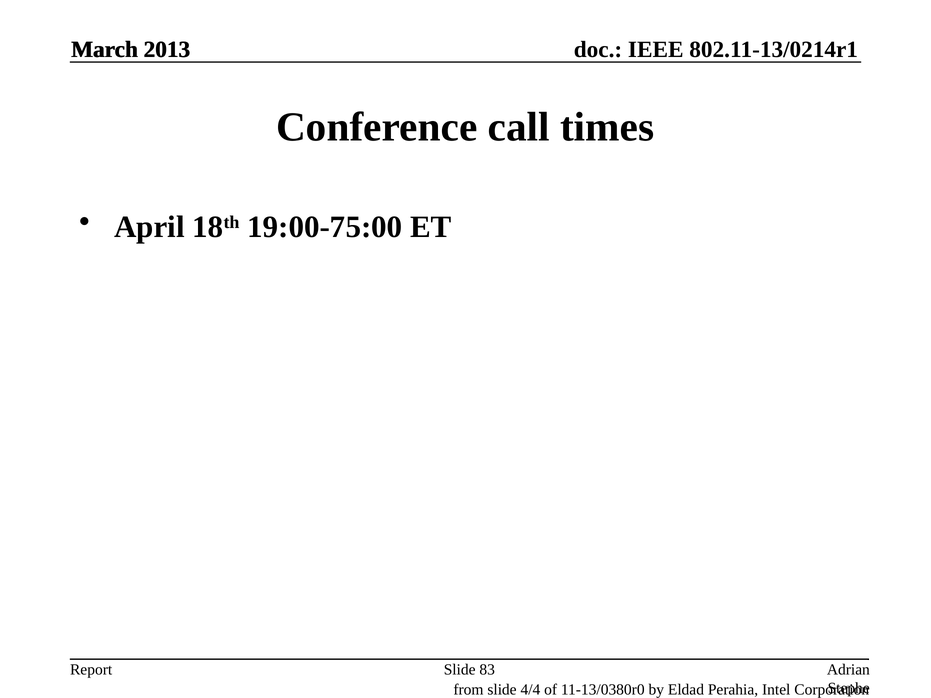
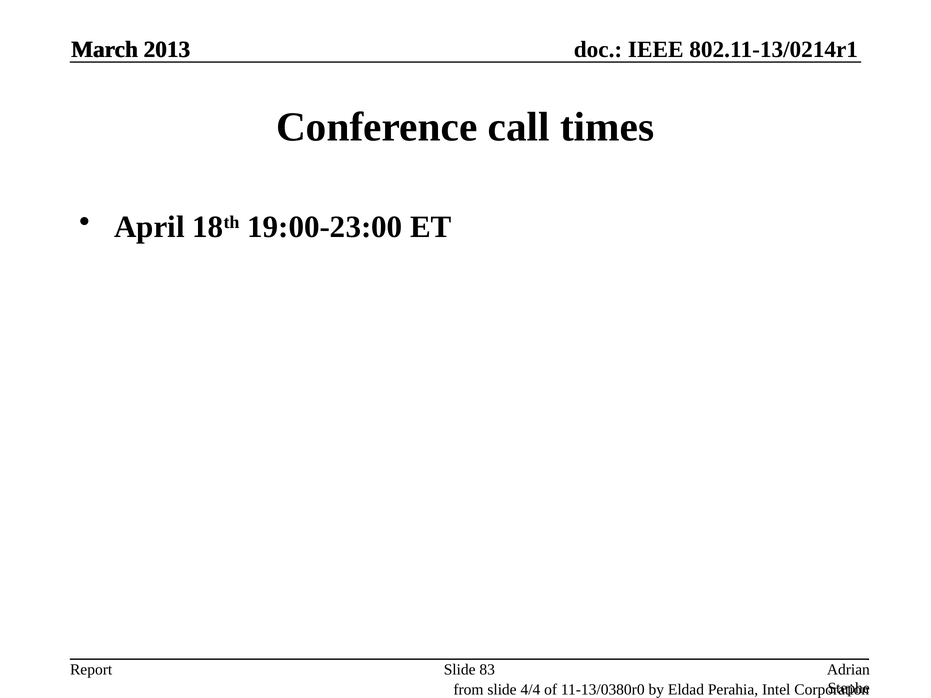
19:00-75:00: 19:00-75:00 -> 19:00-23:00 (325, 227)
